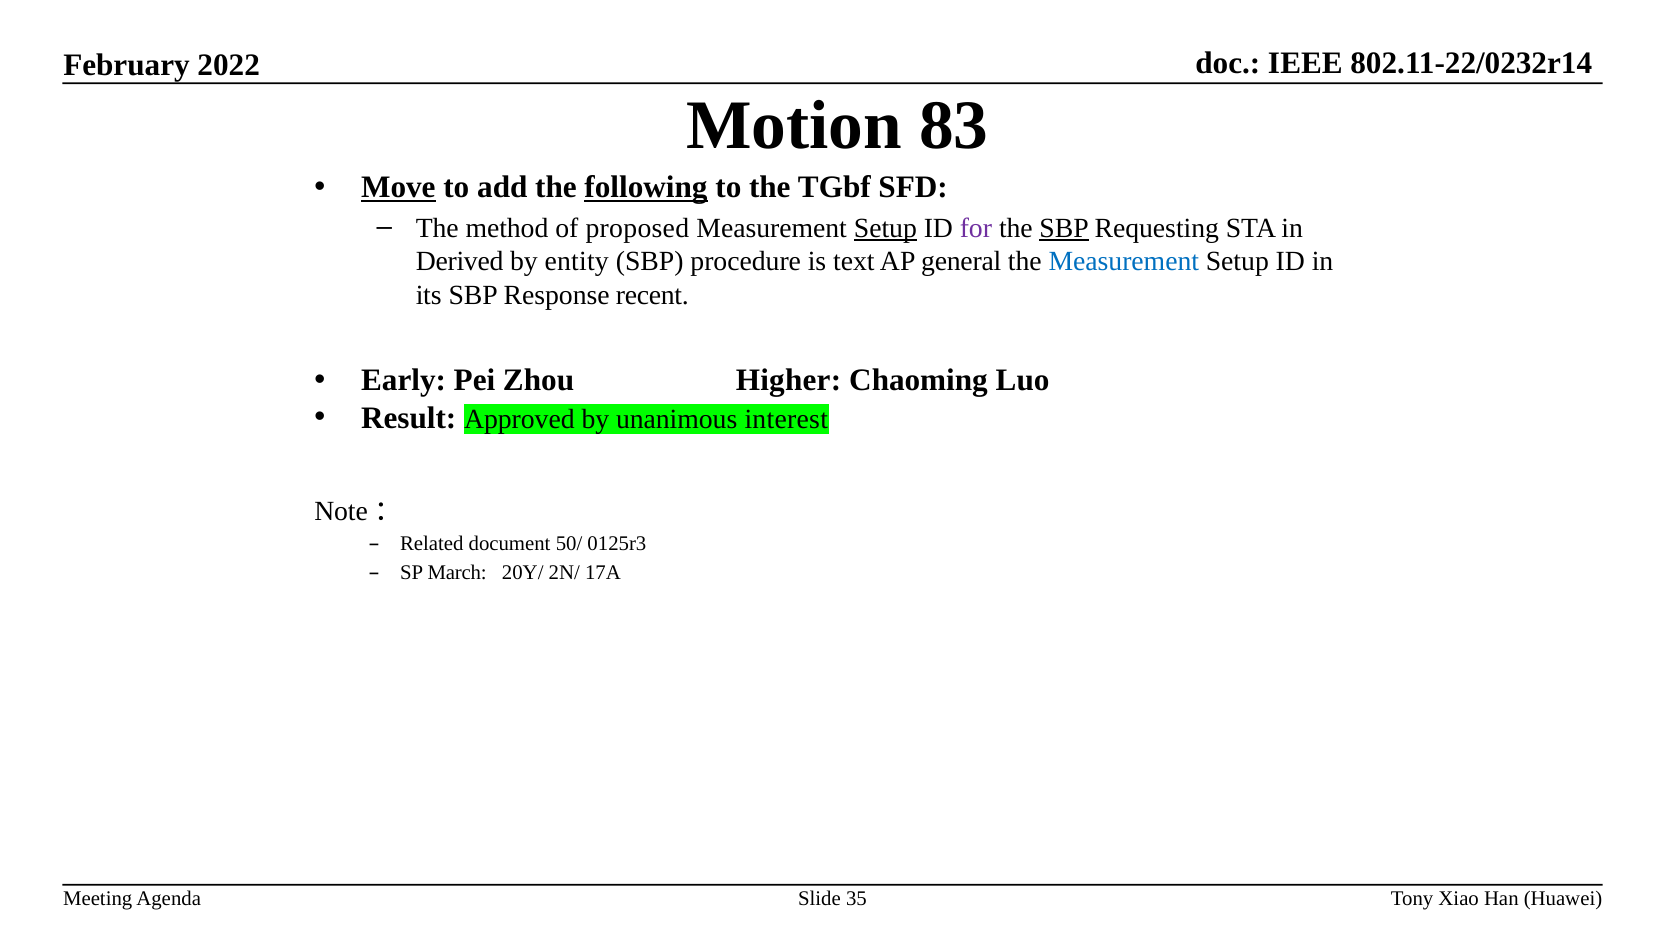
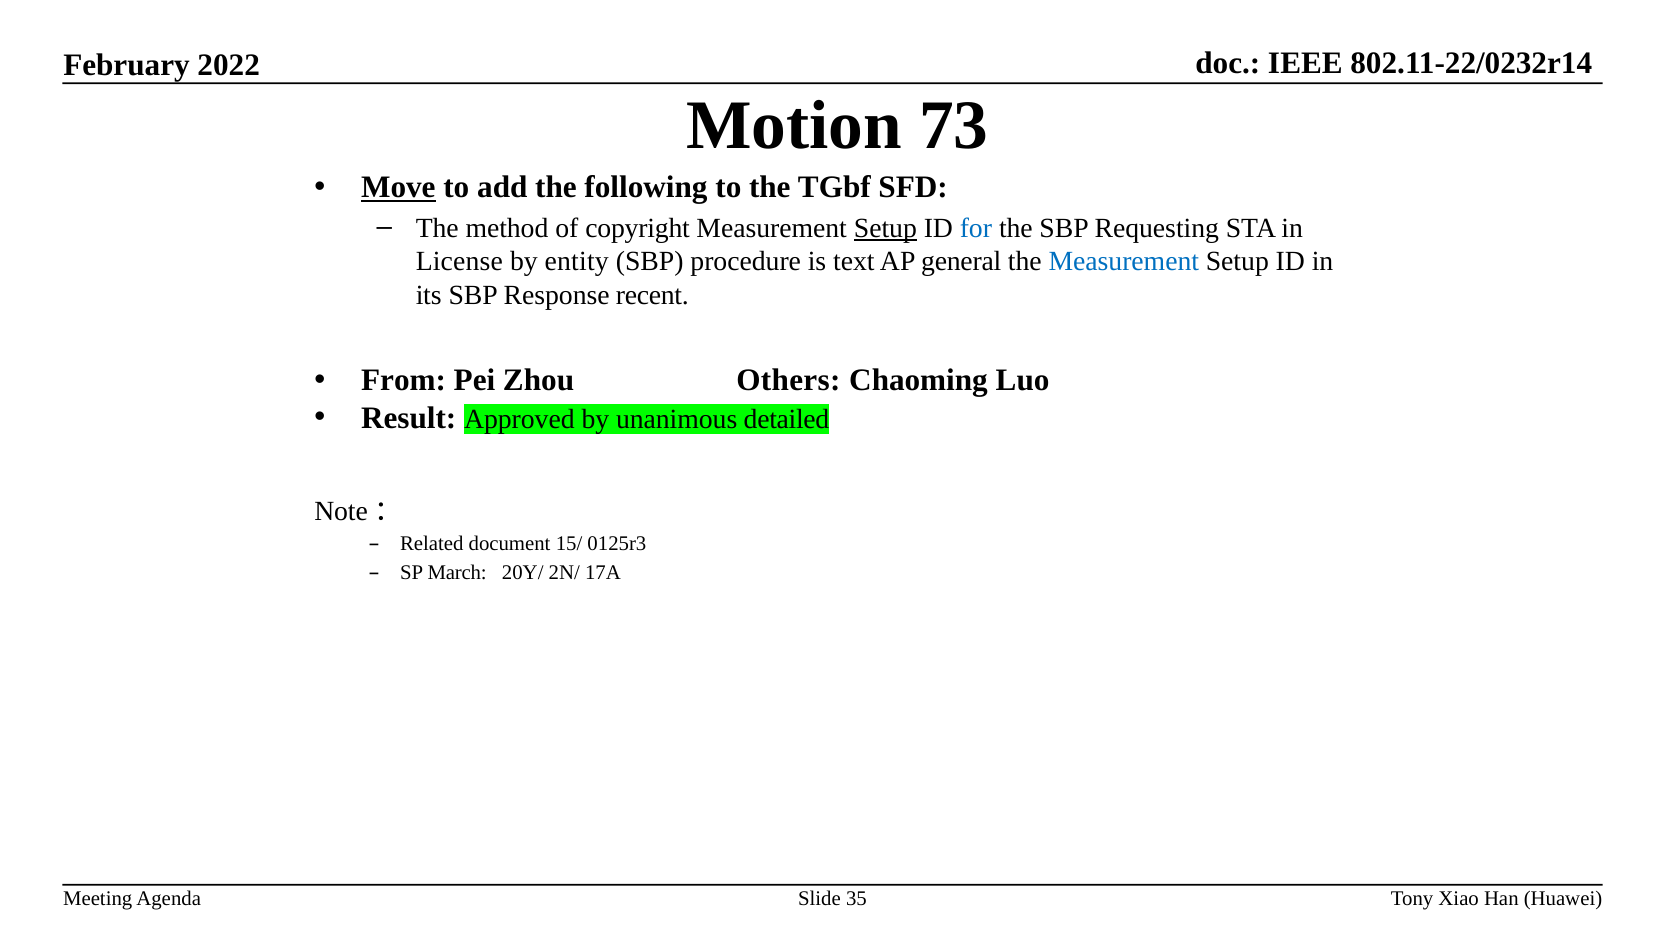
83: 83 -> 73 (954, 126)
following underline: present -> none (646, 188)
proposed: proposed -> copyright (638, 228)
for colour: purple -> blue (976, 228)
SBP underline: present -> none (1064, 228)
Derived: Derived -> License (459, 261)
Early: Early -> From (404, 380)
Higher: Higher -> Others (788, 380)
interest: interest -> detailed (787, 419)
50/: 50/ -> 15/ (569, 544)
